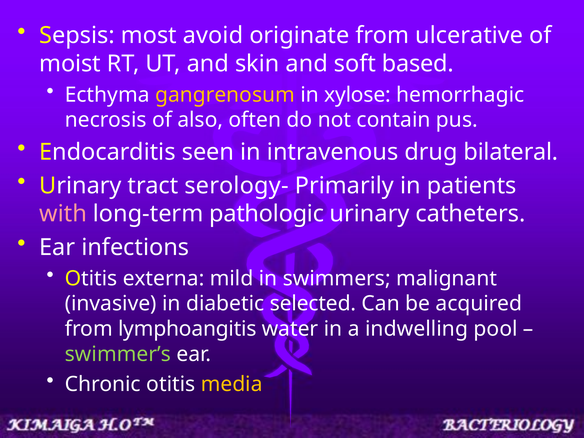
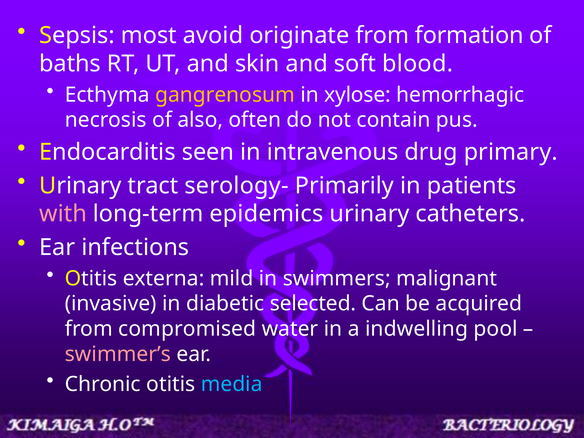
ulcerative: ulcerative -> formation (469, 35)
moist: moist -> baths (70, 64)
based: based -> blood (418, 64)
bilateral: bilateral -> primary (511, 152)
pathologic: pathologic -> epidemics (266, 214)
lymphoangitis: lymphoangitis -> compromised (187, 329)
swimmer’s colour: light green -> pink (118, 354)
media colour: yellow -> light blue (232, 384)
